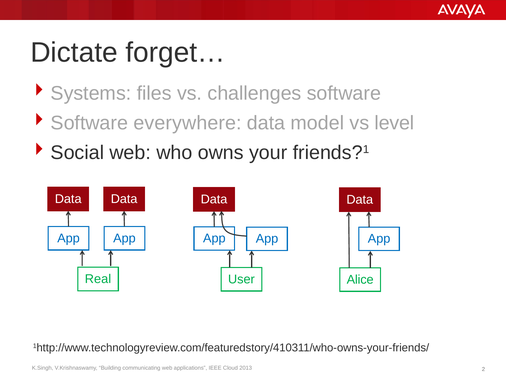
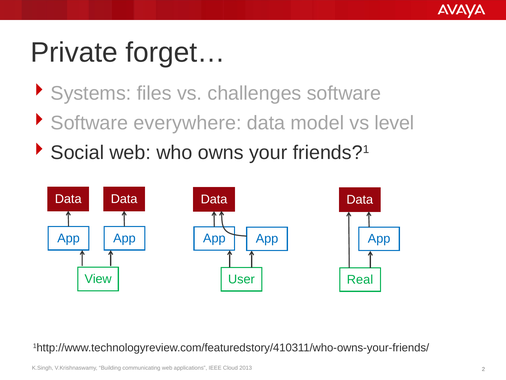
Dictate: Dictate -> Private (74, 53)
Real: Real -> View (98, 279)
Alice: Alice -> Real (360, 279)
